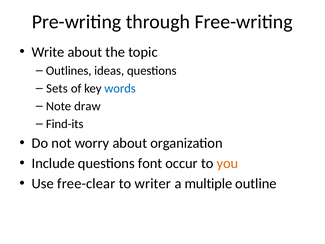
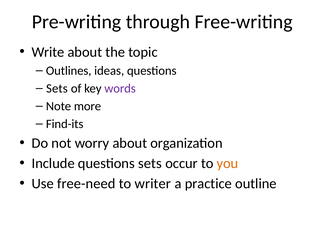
words colour: blue -> purple (120, 88)
draw: draw -> more (87, 106)
questions font: font -> sets (150, 163)
free-clear: free-clear -> free-need (86, 183)
multiple: multiple -> practice (208, 183)
